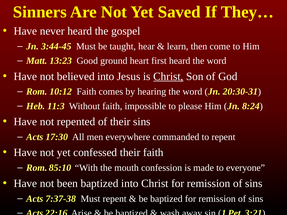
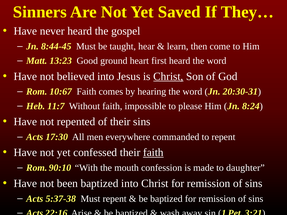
3:44-45: 3:44-45 -> 8:44-45 (56, 46)
10:12: 10:12 -> 10:67 (61, 92)
11:3: 11:3 -> 11:7 (56, 106)
faith underline: none -> present (153, 153)
85:10: 85:10 -> 90:10 (60, 168)
everyone: everyone -> daughter (245, 168)
7:37-38: 7:37-38 -> 5:37-38 (61, 199)
